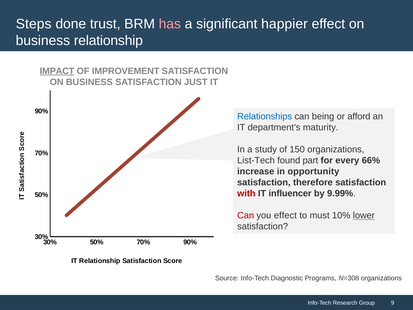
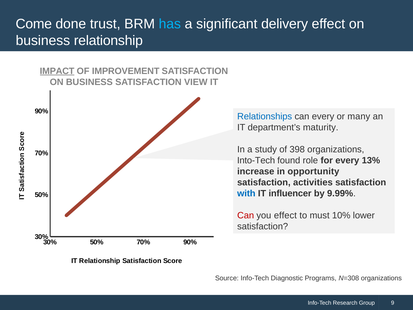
Steps: Steps -> Come (34, 24)
has colour: pink -> light blue (170, 24)
happier: happier -> delivery (285, 24)
JUST: JUST -> VIEW (196, 82)
can being: being -> every (323, 116)
afford: afford -> many (359, 116)
150: 150 -> 398 (297, 149)
List-Tech: List-Tech -> Into-Tech (256, 160)
part: part -> role (310, 160)
66%: 66% -> 13% (371, 160)
therefore: therefore -> activities (313, 182)
with colour: red -> blue (246, 193)
lower underline: present -> none (364, 215)
